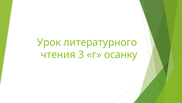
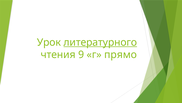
литературного underline: none -> present (100, 42)
3: 3 -> 9 (81, 54)
осанку: осанку -> прямо (121, 54)
